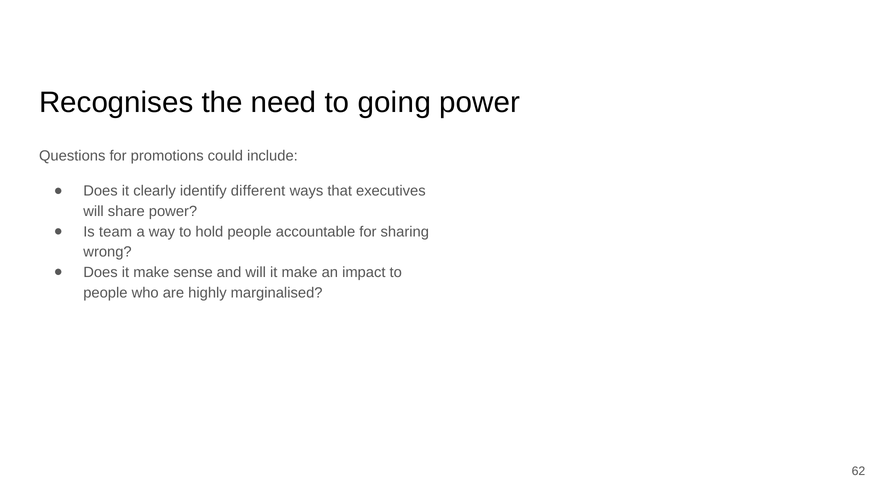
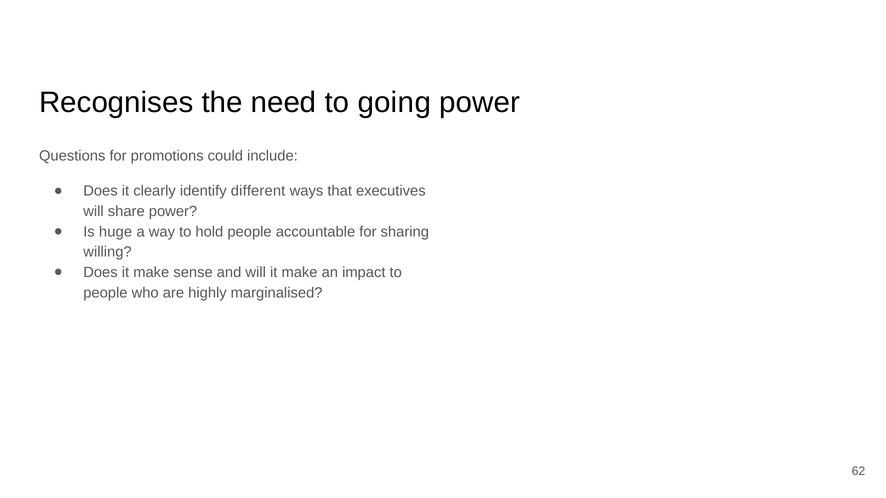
team: team -> huge (116, 232)
wrong: wrong -> willing (108, 252)
